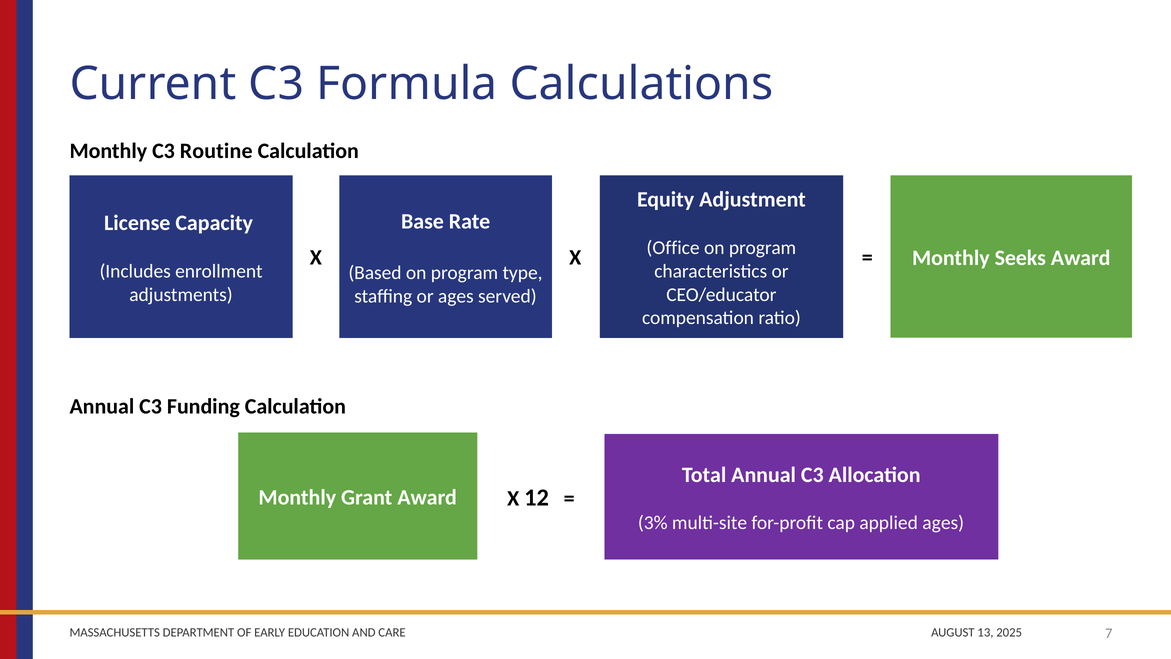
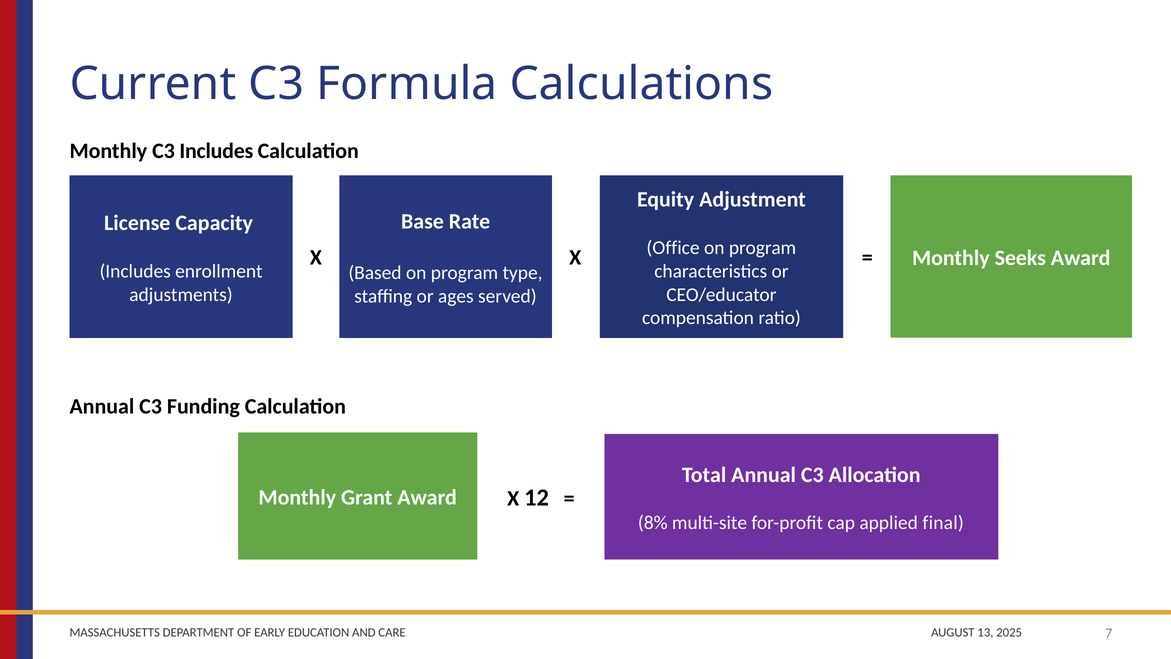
C3 Routine: Routine -> Includes (216, 151)
3%: 3% -> 8% (653, 523)
applied ages: ages -> final (943, 523)
